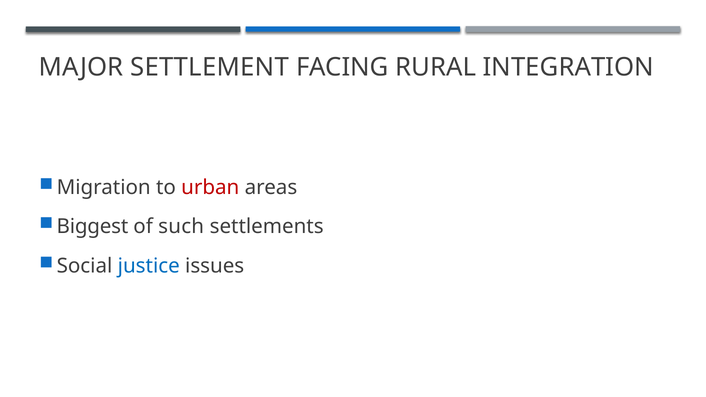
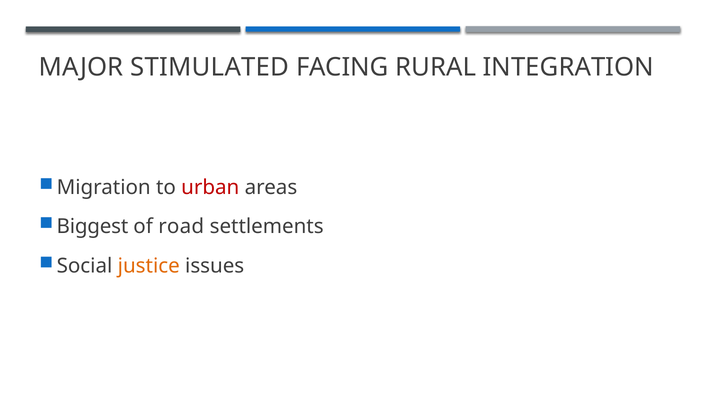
SETTLEMENT: SETTLEMENT -> STIMULATED (210, 67)
such: such -> road (181, 227)
justice colour: blue -> orange (149, 266)
